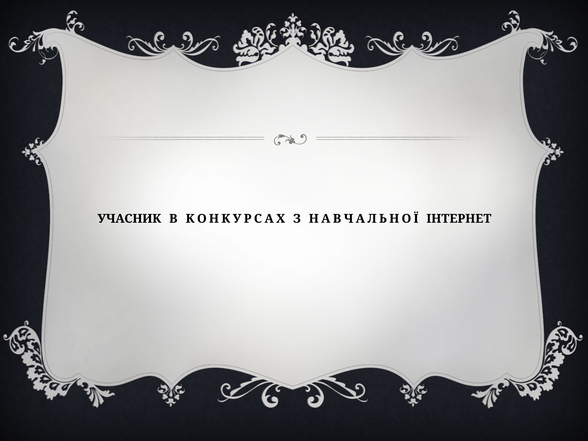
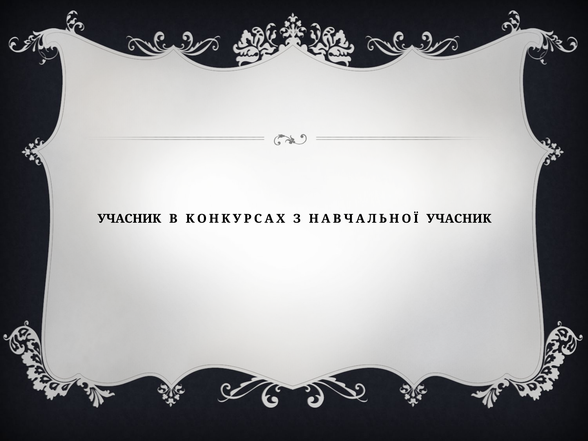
НАВЧАЛЬНОЇ ІНТЕРНЕТ: ІНТЕРНЕТ -> УЧАСНИК (459, 219)
